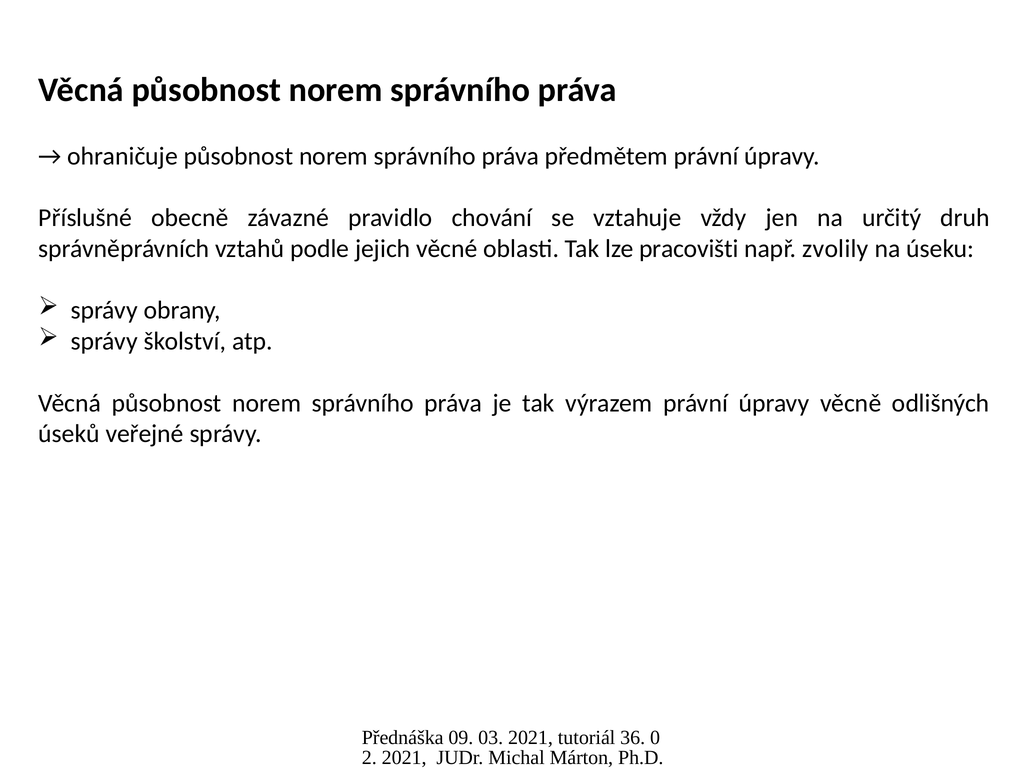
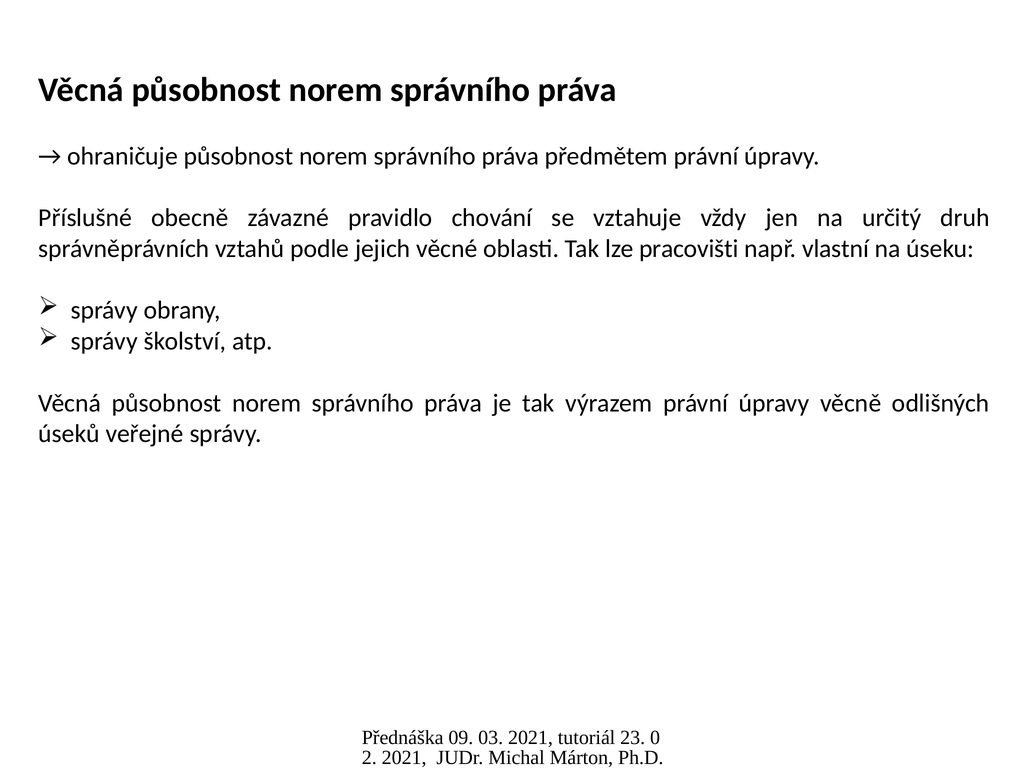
zvolily: zvolily -> vlastní (836, 249)
36: 36 -> 23 (633, 737)
